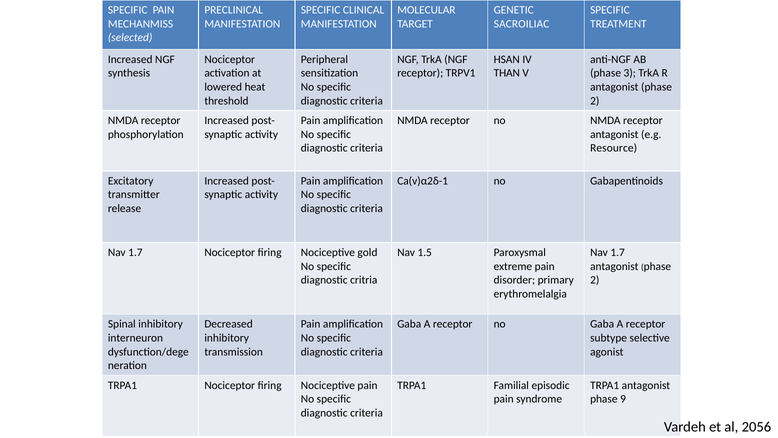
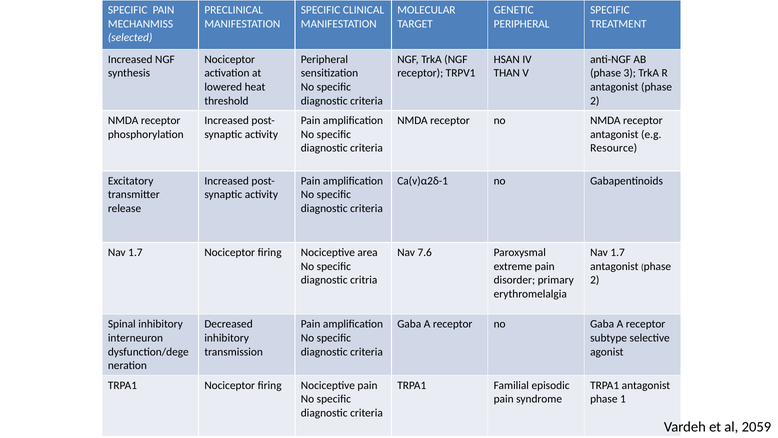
SACROILIAC: SACROILIAC -> PERIPHERAL (522, 24)
gold: gold -> area (368, 252)
1.5: 1.5 -> 7.6 (425, 252)
9: 9 -> 1 (623, 399)
2056: 2056 -> 2059 (756, 427)
